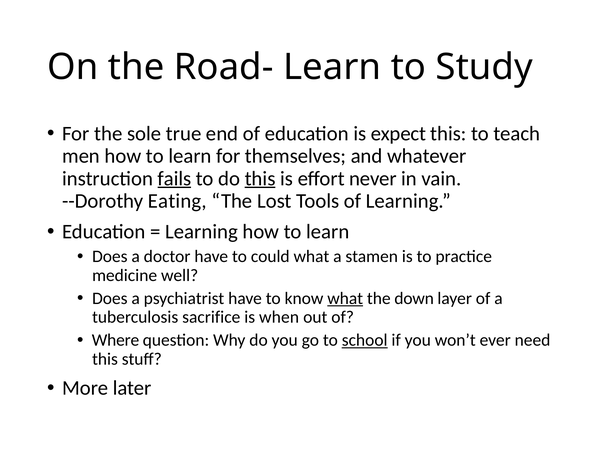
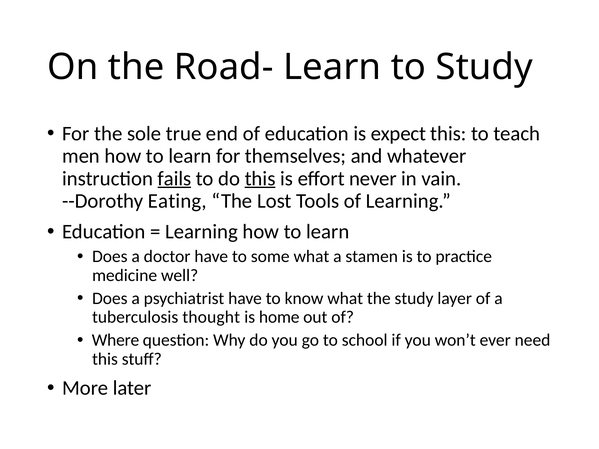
could: could -> some (270, 257)
what underline: present -> none (345, 299)
the down: down -> study (414, 299)
sacrifice: sacrifice -> thought (211, 317)
when: when -> home (279, 317)
school underline: present -> none (365, 340)
